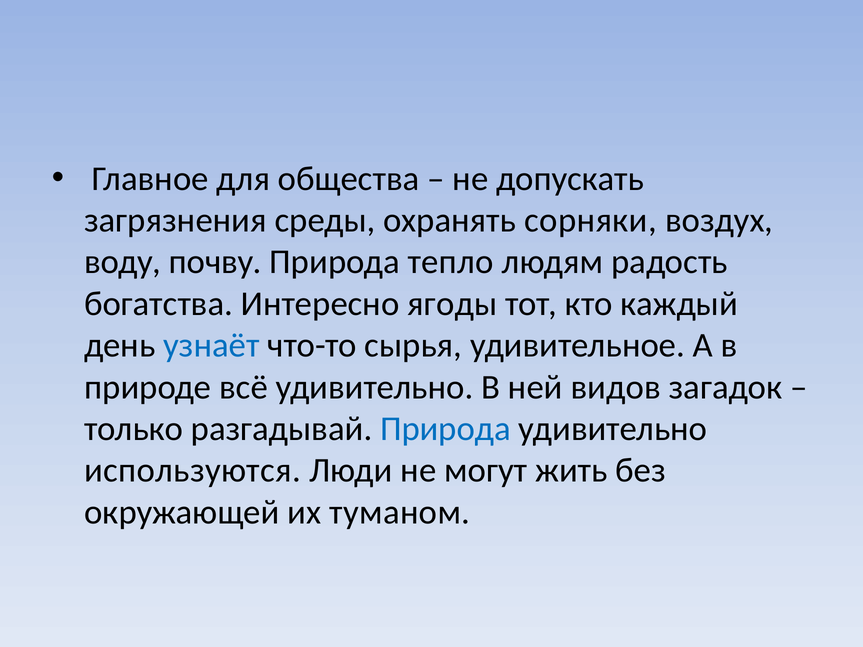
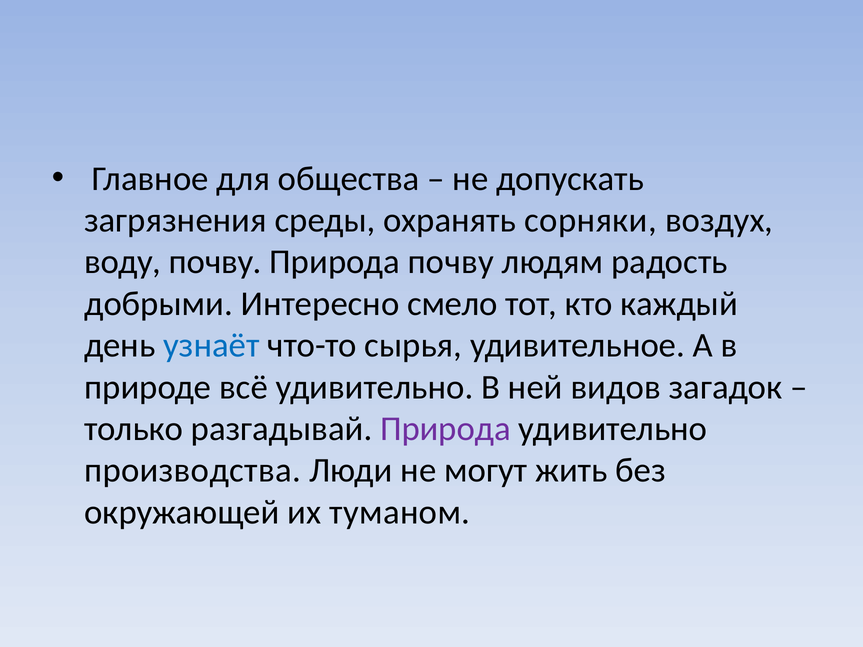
Природа тепло: тепло -> почву (451, 262)
богатства: богатства -> добрыми (159, 304)
ягоды: ягоды -> смело (453, 304)
Природа colour: blue -> purple (445, 429)
используются: используются -> производства (192, 471)
